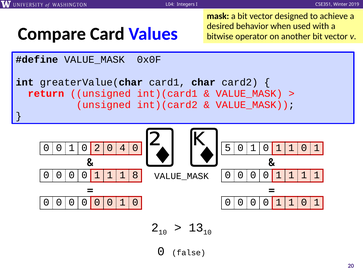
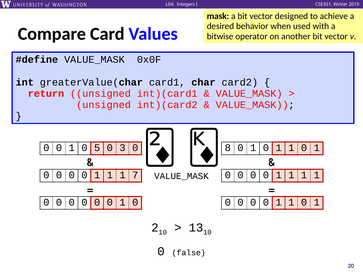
0 2: 2 -> 5 (97, 147)
4: 4 -> 3 (123, 147)
5: 5 -> 8 (228, 147)
8: 8 -> 7 (135, 174)
